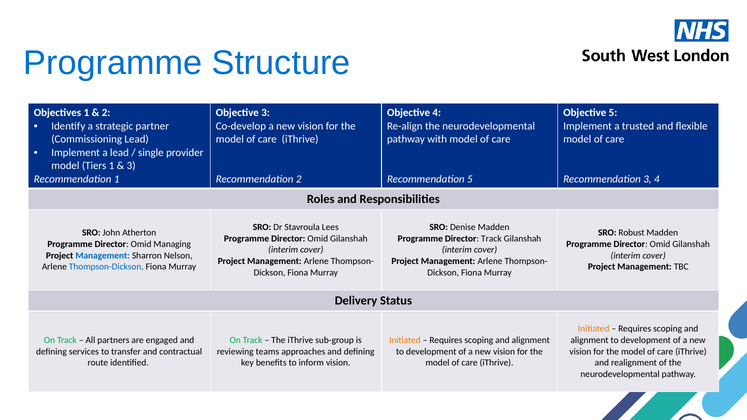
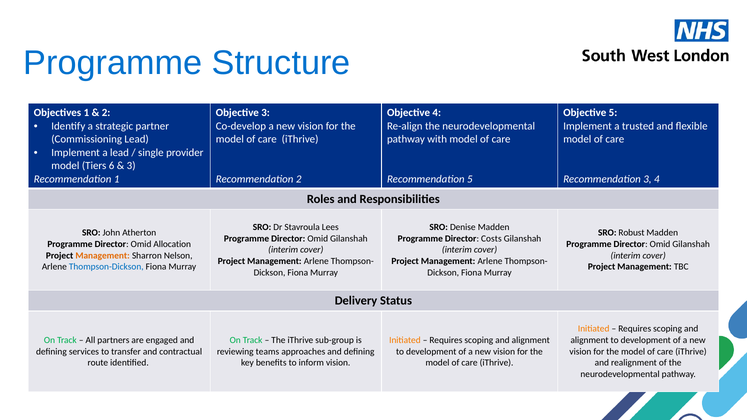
Tiers 1: 1 -> 6 (112, 166)
Director Track: Track -> Costs (491, 239)
Managing: Managing -> Allocation (172, 244)
Management colour: blue -> orange (103, 256)
